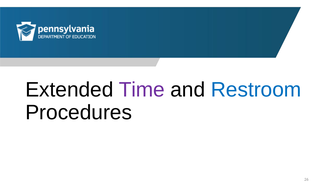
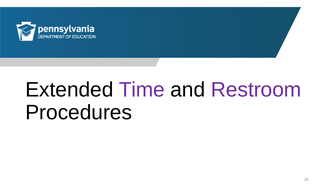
Restroom colour: blue -> purple (256, 90)
